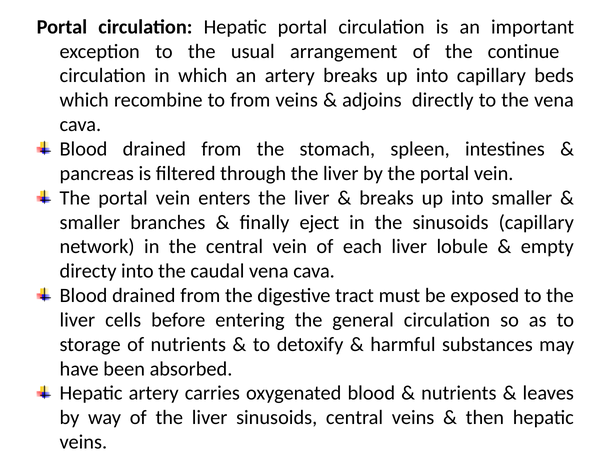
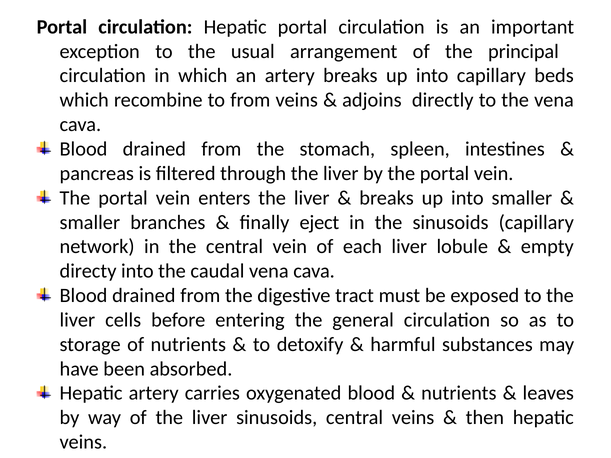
continue: continue -> principal (523, 51)
